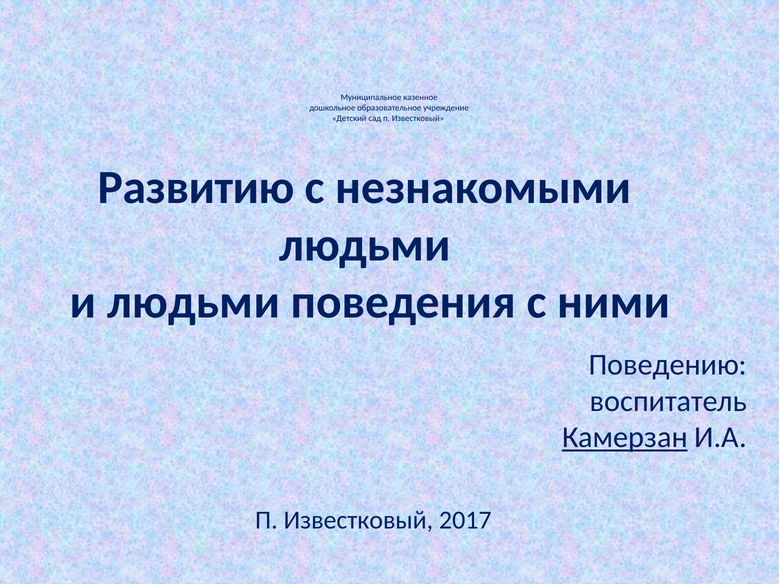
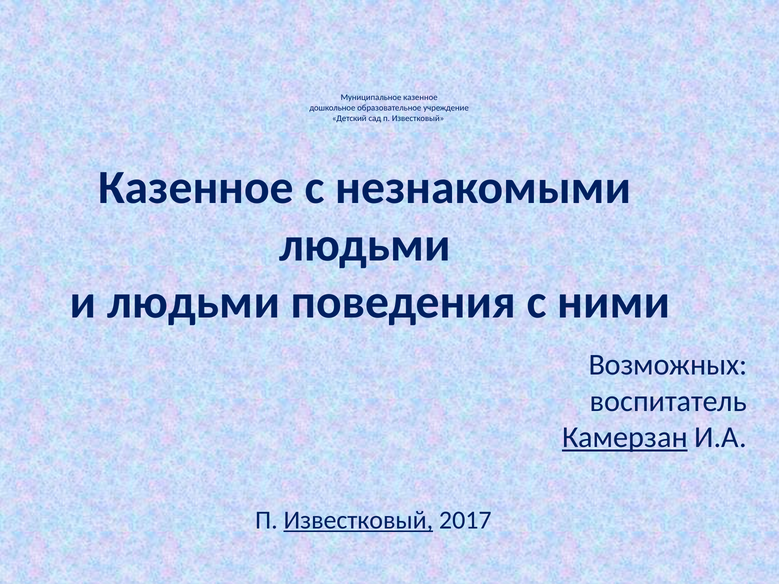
Развитию: Развитию -> Казенное (196, 188)
Поведению: Поведению -> Возможных (668, 365)
Известковый underline: none -> present (358, 520)
